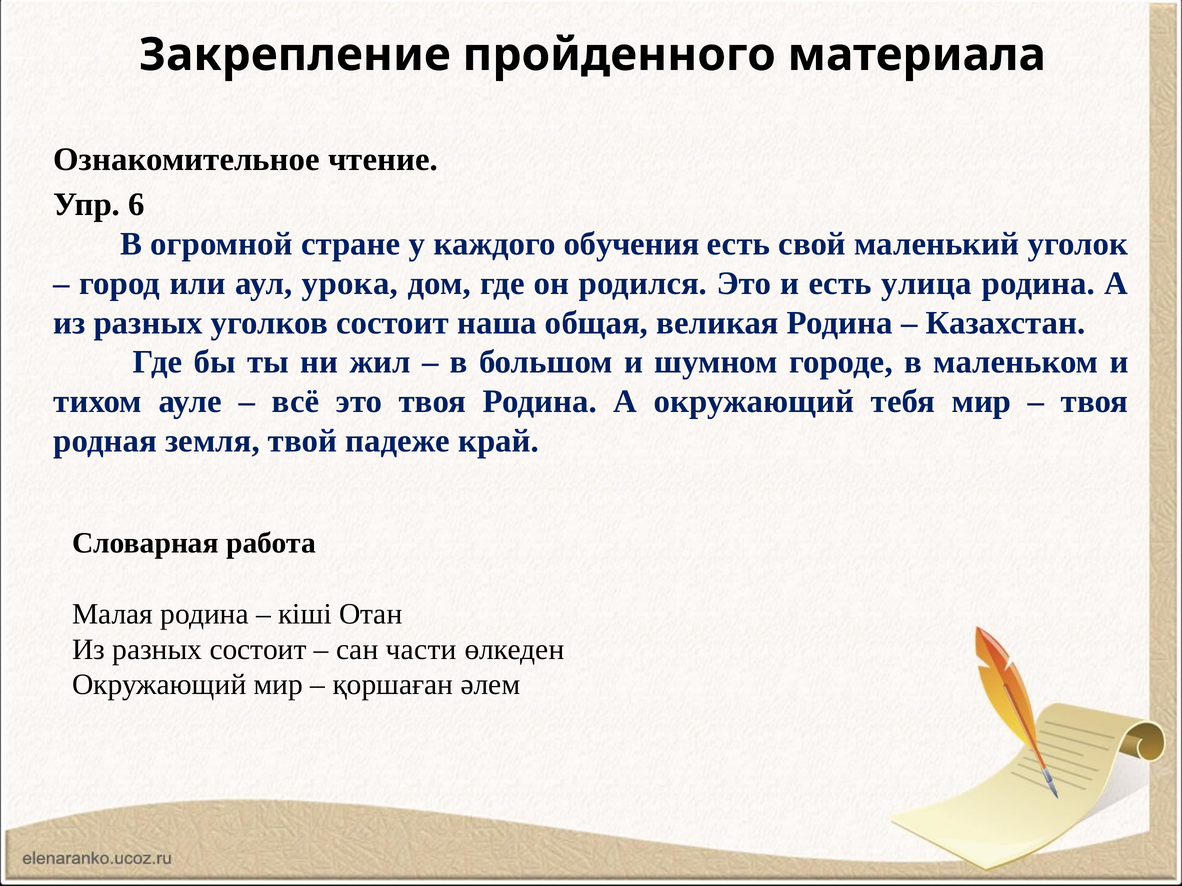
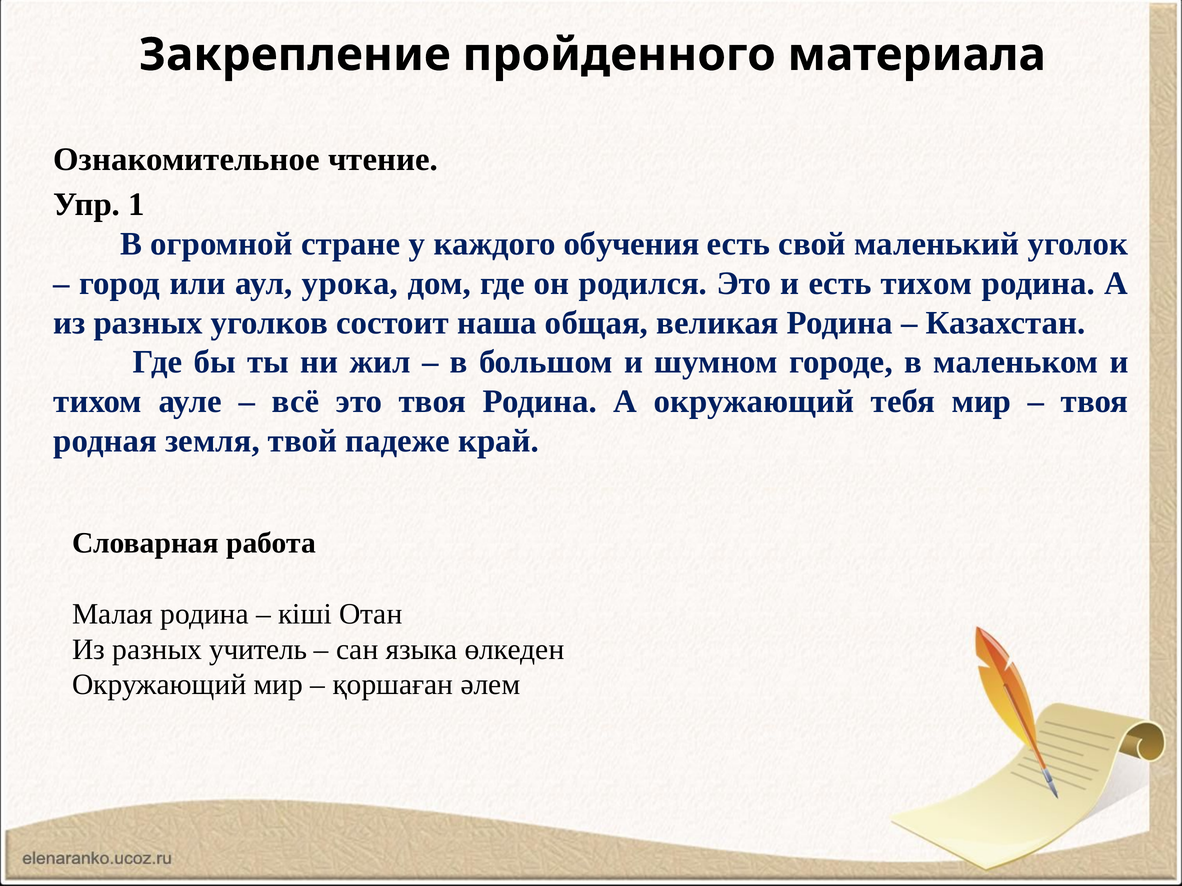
6: 6 -> 1 (137, 205)
есть улица: улица -> тихом (927, 283)
разных состоит: состоит -> учитель (258, 650)
части: части -> языка (422, 650)
